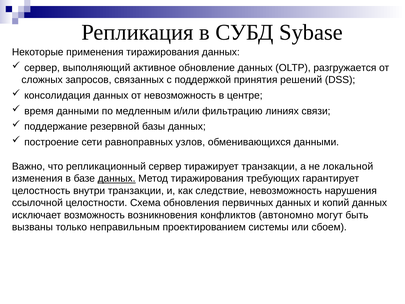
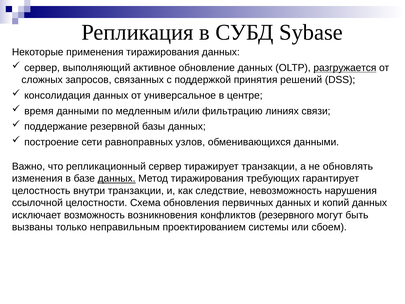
разгружается underline: none -> present (345, 68)
от невозможность: невозможность -> универсальное (180, 95)
локальной: локальной -> обновлять (348, 166)
автономно: автономно -> резервного (286, 215)
